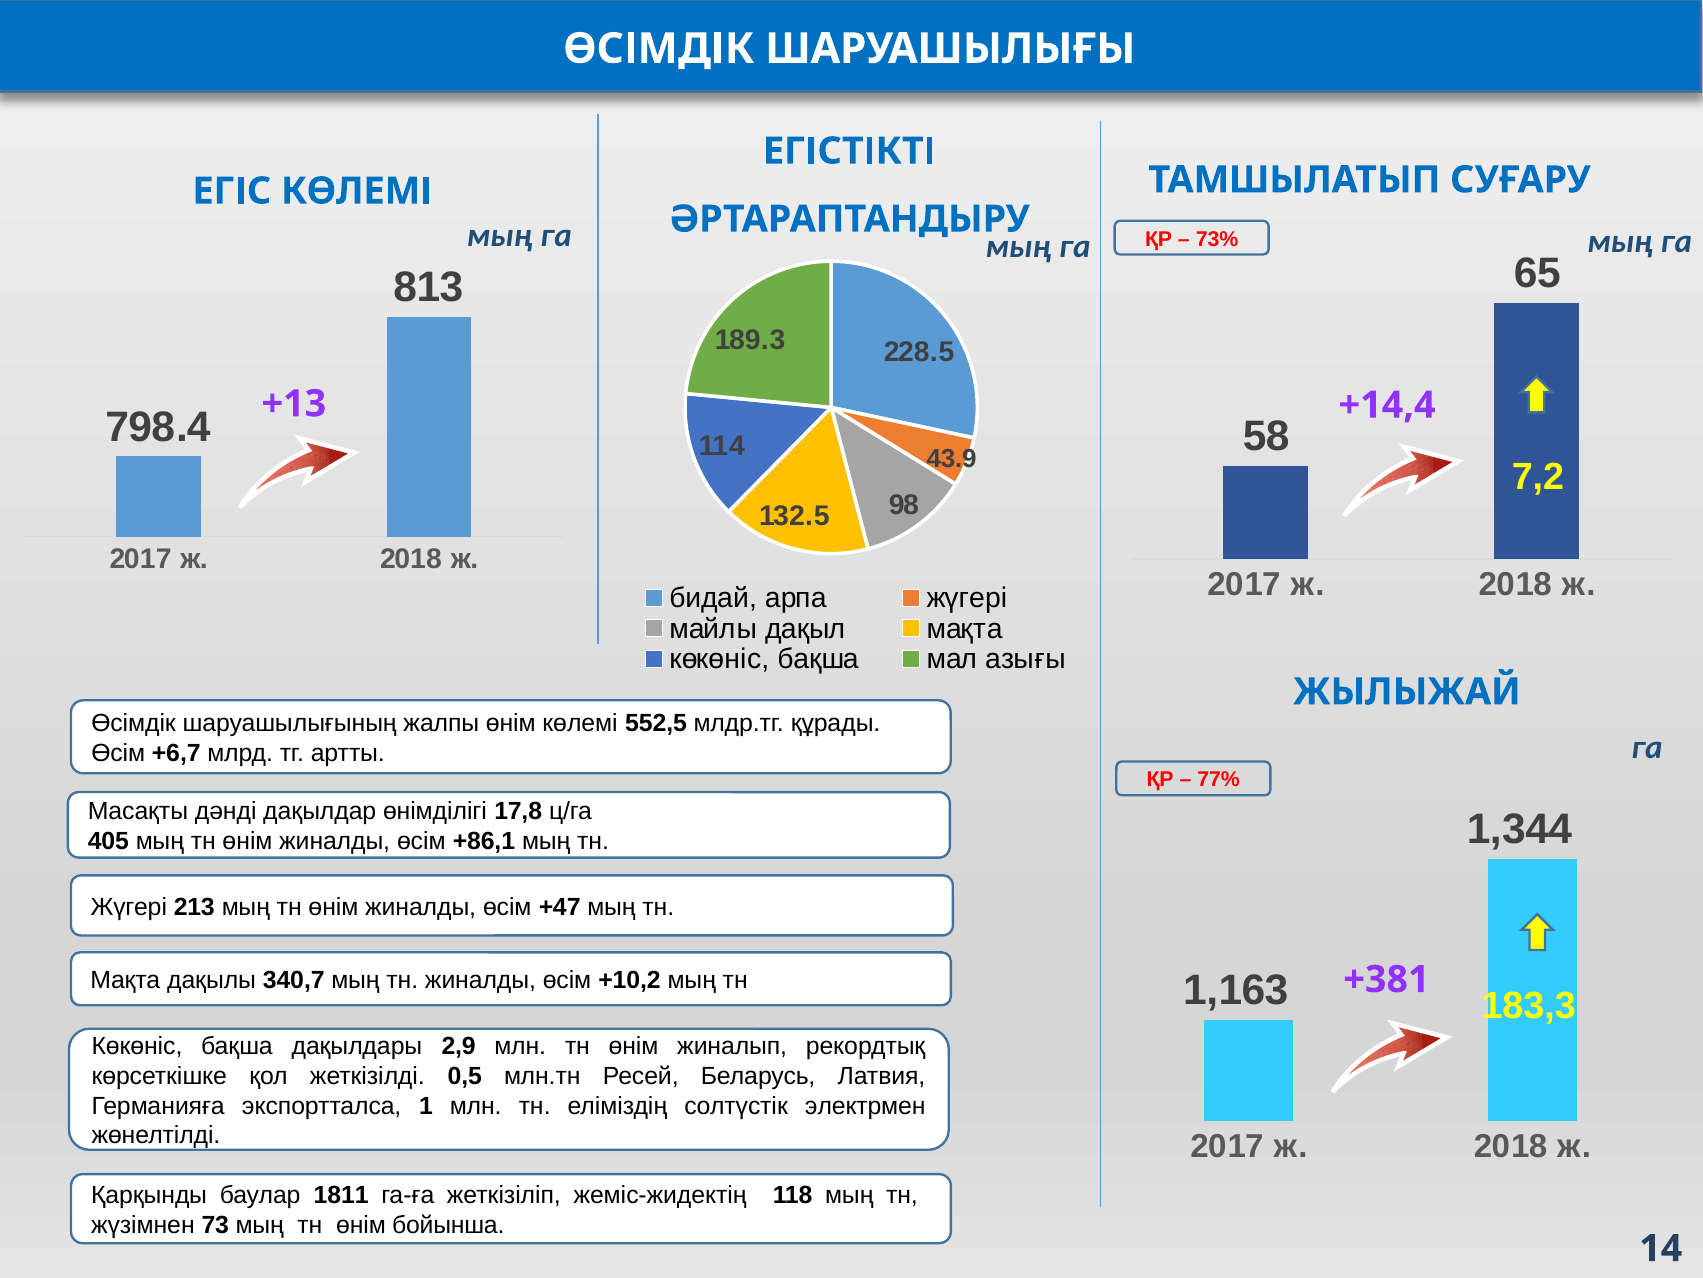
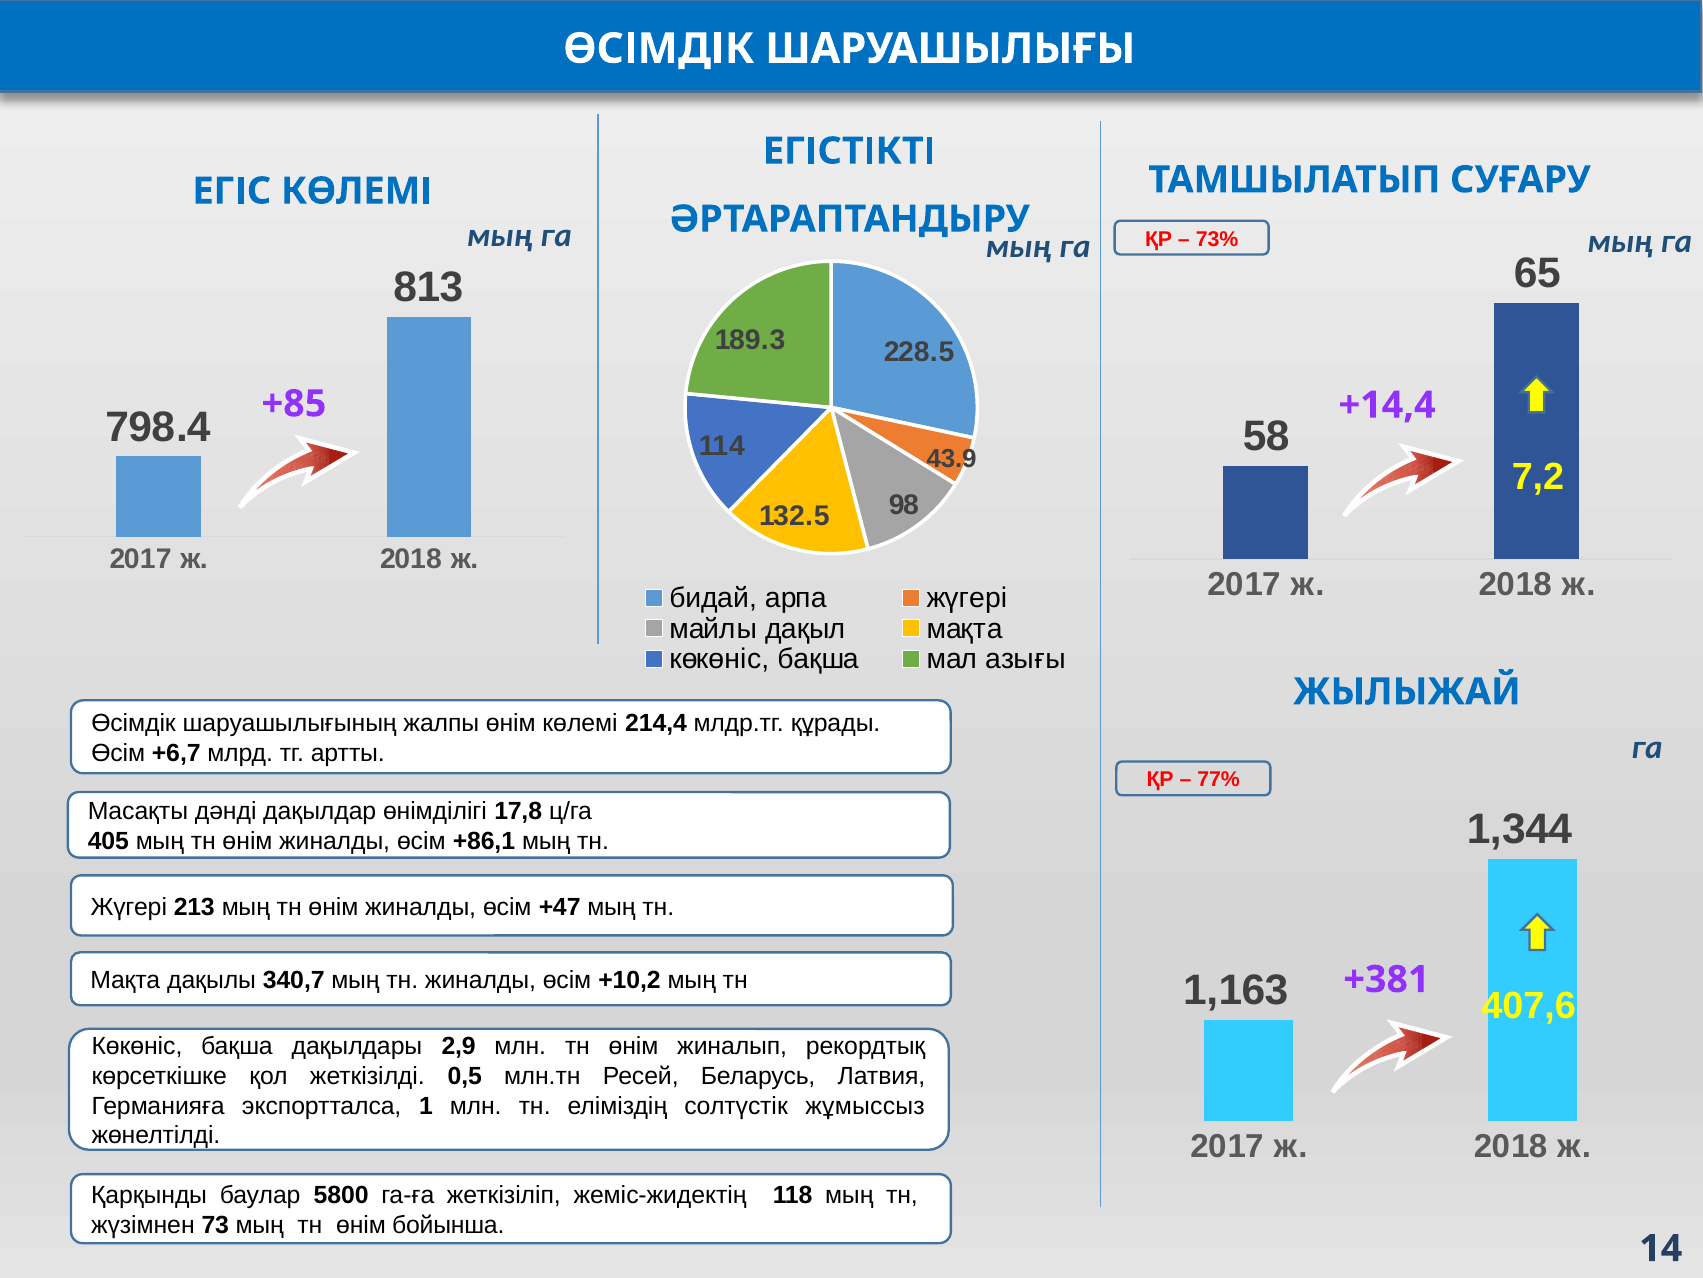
+13: +13 -> +85 (294, 404)
552,5: 552,5 -> 214,4 (656, 723)
183,3: 183,3 -> 407,6 (1529, 1006)
электрмен: электрмен -> жұмыссыз (865, 1105)
1811: 1811 -> 5800 (341, 1195)
